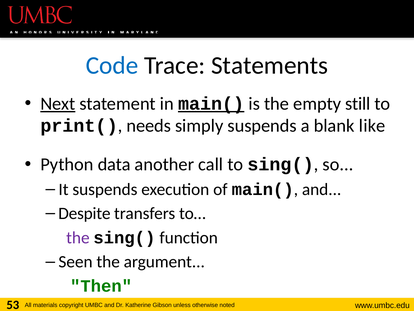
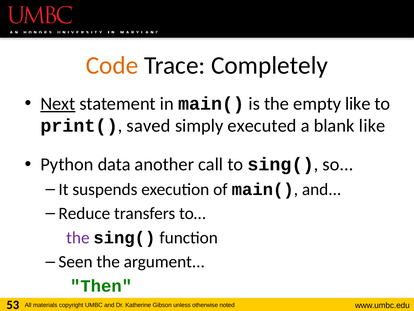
Code colour: blue -> orange (112, 65)
Statements: Statements -> Completely (270, 65)
main( underline: present -> none (211, 104)
empty still: still -> like (358, 104)
needs: needs -> saved (149, 126)
simply suspends: suspends -> executed (262, 126)
Despite: Despite -> Reduce (84, 213)
